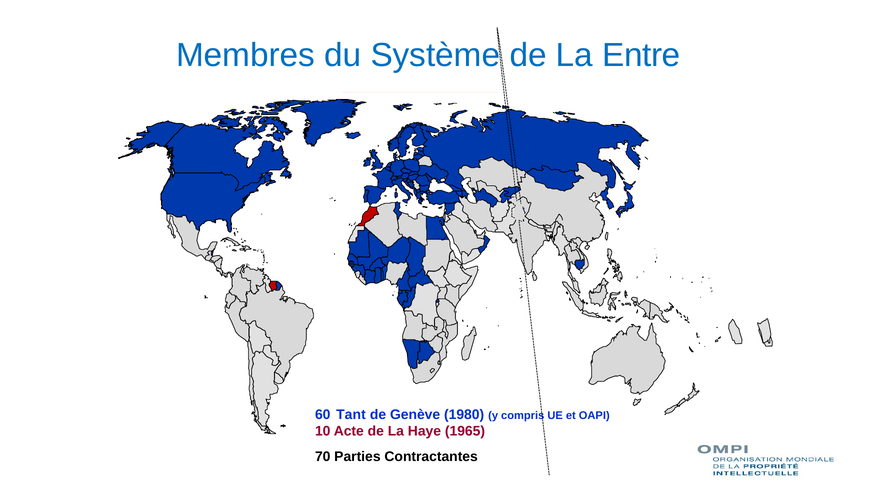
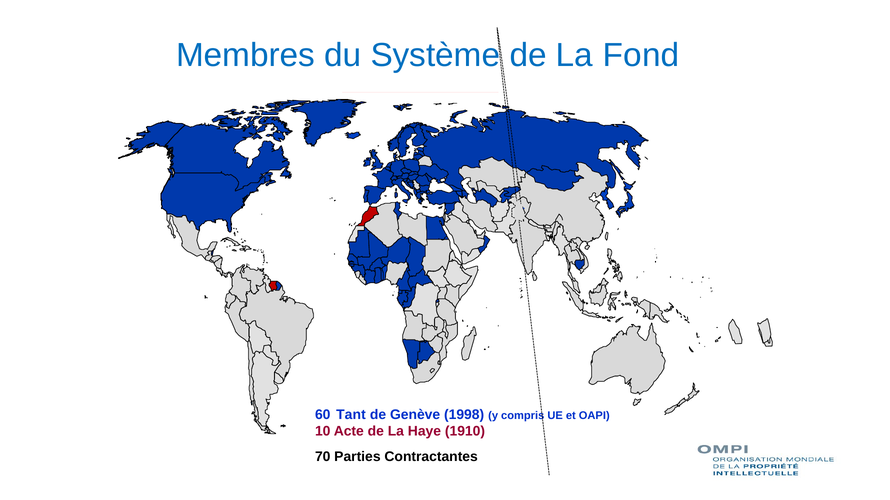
Entre: Entre -> Fond (641, 55)
1980: 1980 -> 1998 (464, 415)
1965: 1965 -> 1910 (465, 432)
